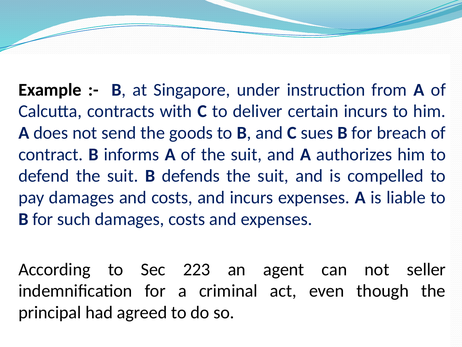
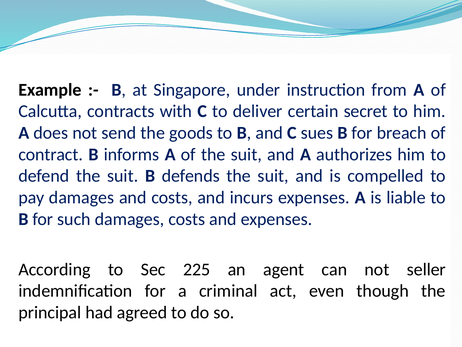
certain incurs: incurs -> secret (366, 111)
223: 223 -> 225 (197, 269)
